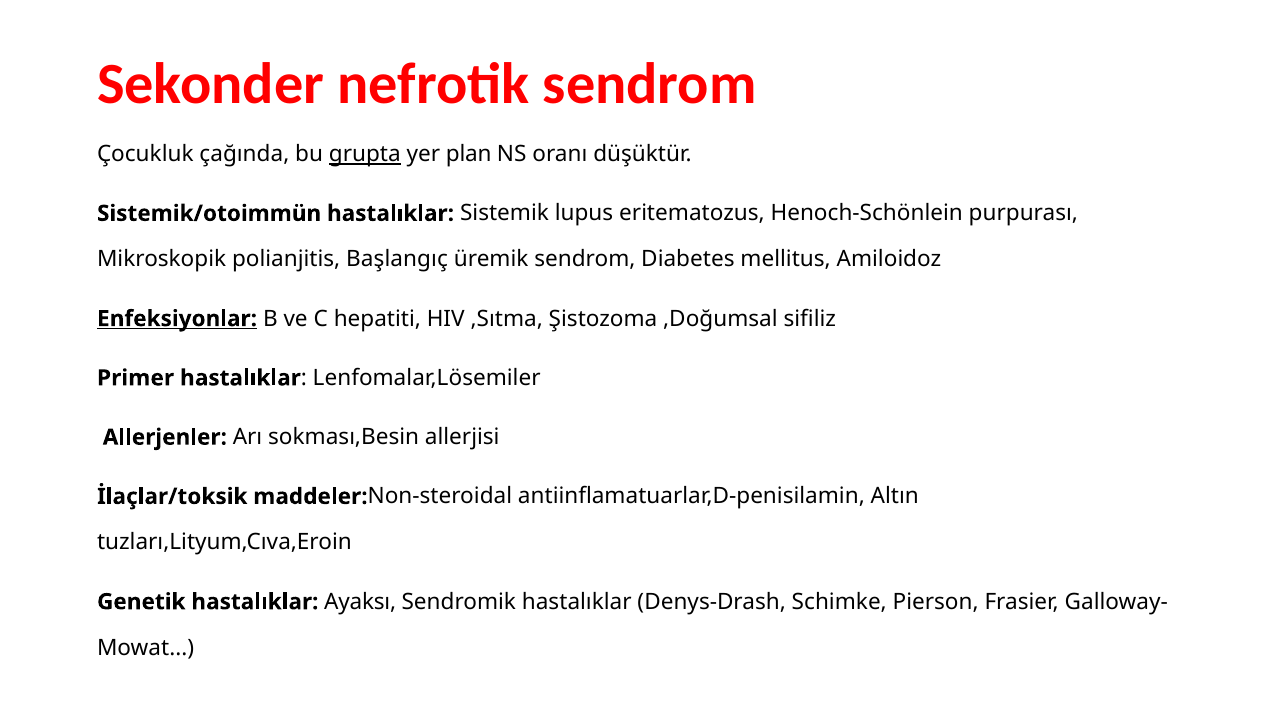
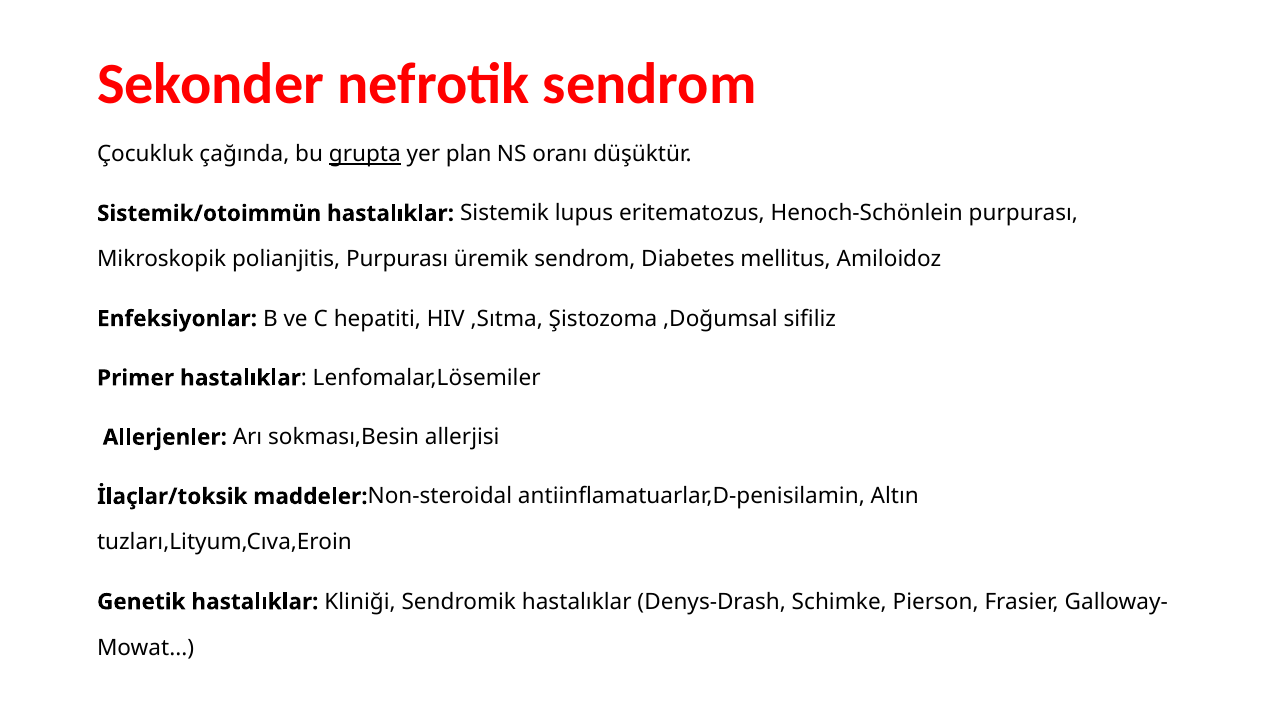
polianjitis Başlangıç: Başlangıç -> Purpurası (397, 259)
Enfeksiyonlar underline: present -> none (177, 319)
Ayaksı: Ayaksı -> Kliniği (360, 602)
